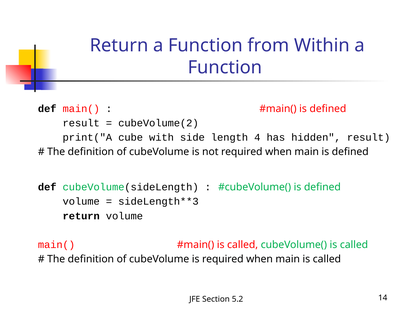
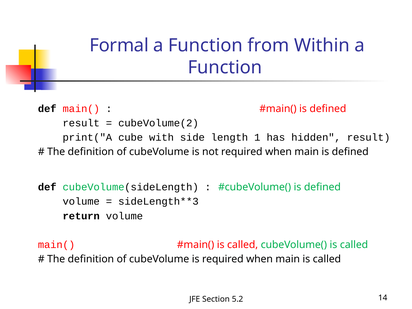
Return: Return -> Formal (119, 46)
4: 4 -> 1 (257, 137)
